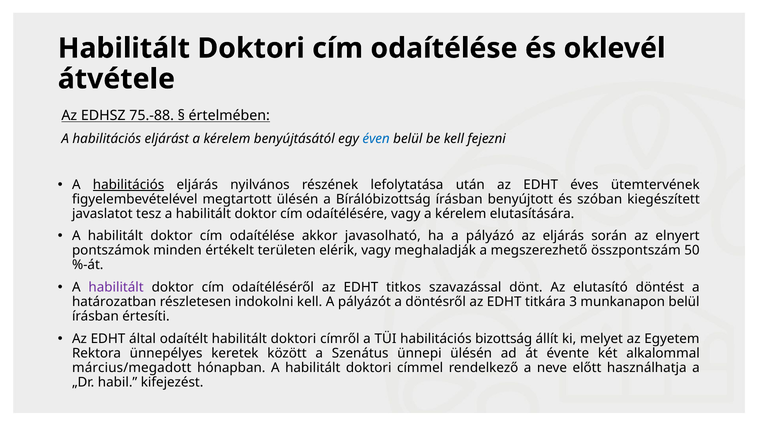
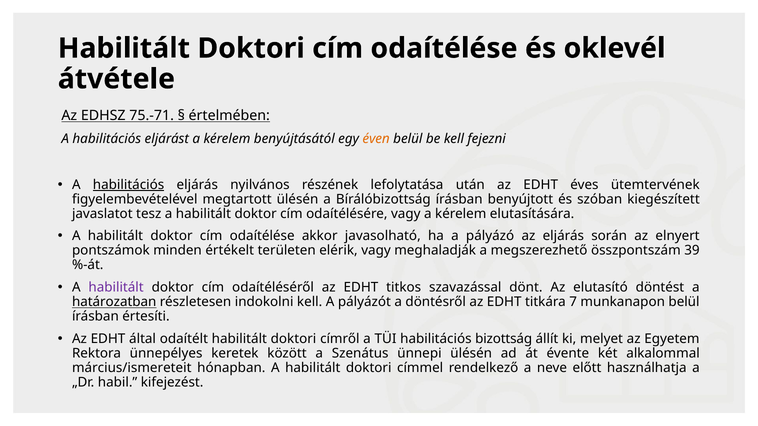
75.-88: 75.-88 -> 75.-71 (152, 116)
éven colour: blue -> orange (376, 139)
50: 50 -> 39 (692, 251)
határozatban underline: none -> present (114, 302)
3: 3 -> 7 (573, 302)
március/megadott: március/megadott -> március/ismereteit (132, 368)
